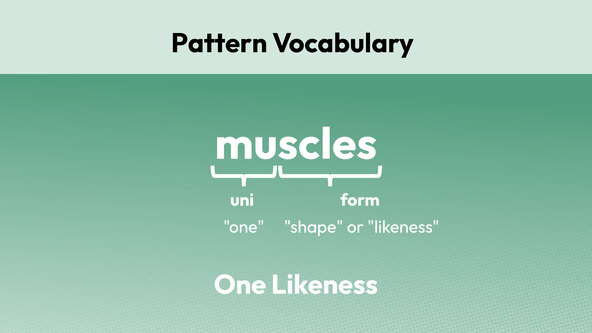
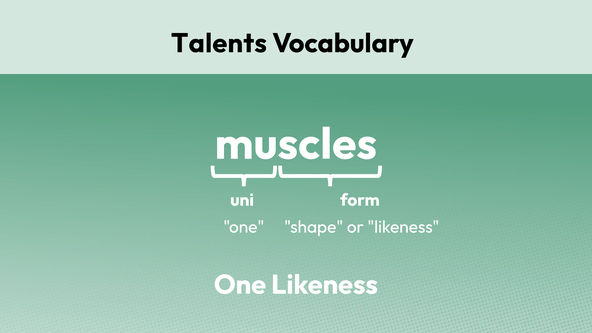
Pattern: Pattern -> Talents (219, 43)
